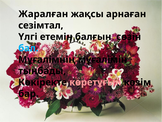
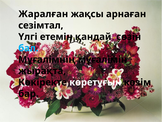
балғын: балғын -> қандай (93, 37)
тынбады: тынбады -> жырақта (42, 71)
көретұғын colour: pink -> white (95, 82)
